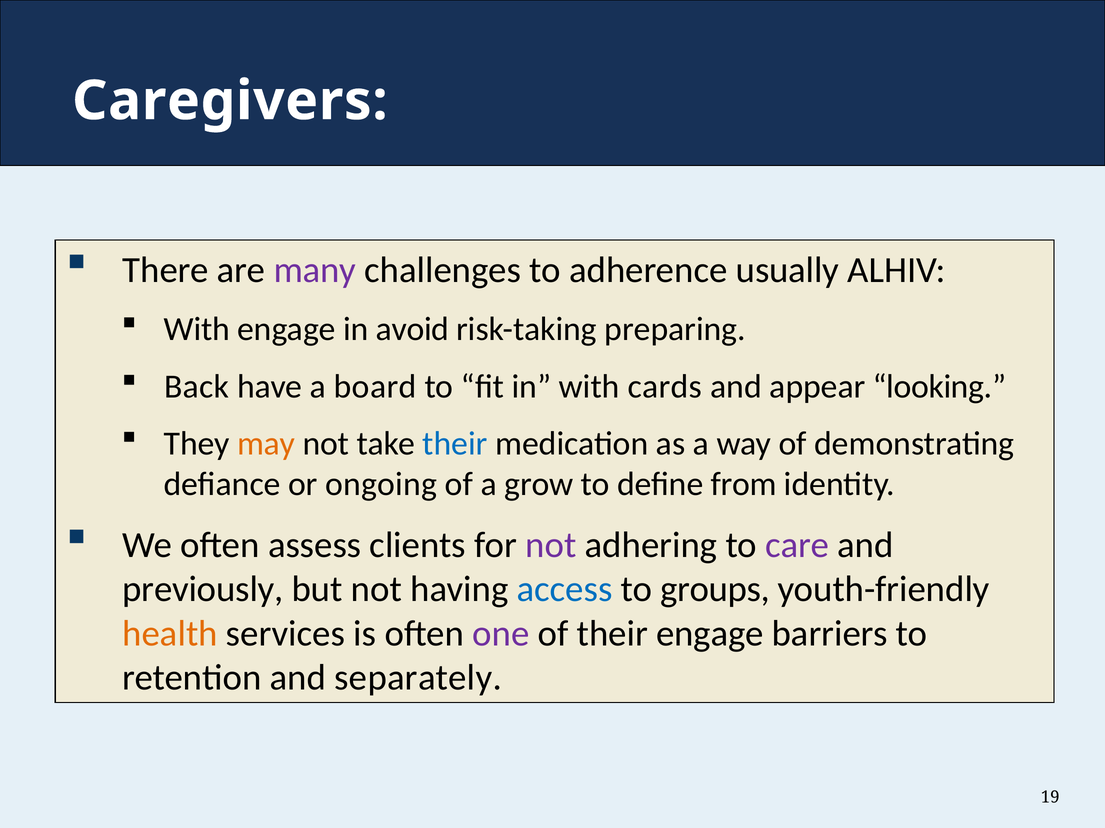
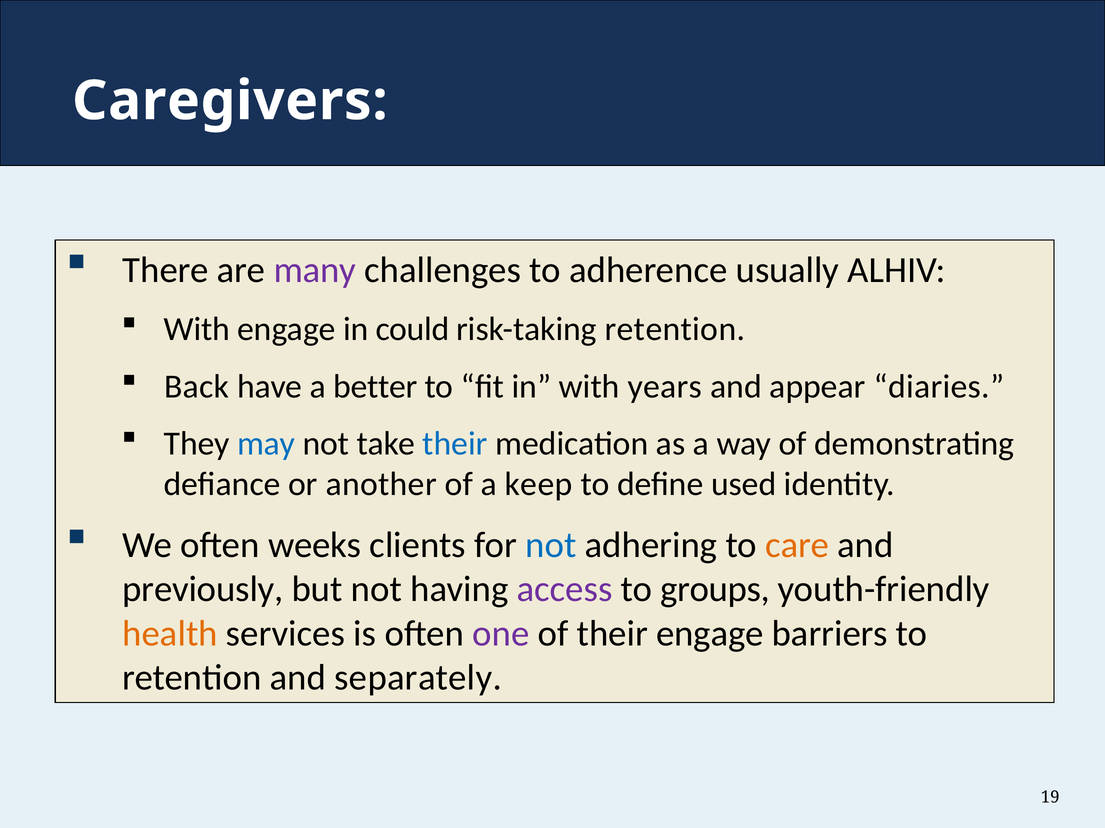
avoid: avoid -> could (412, 329)
risk-taking preparing: preparing -> retention (675, 329)
board: board -> better (375, 387)
cards: cards -> years (665, 387)
looking: looking -> diaries (939, 387)
may colour: orange -> blue (266, 444)
ongoing: ongoing -> another (381, 485)
grow: grow -> keep (539, 485)
from: from -> used (744, 485)
assess: assess -> weeks (315, 546)
not colour: purple -> blue (551, 546)
care colour: purple -> orange (797, 546)
access colour: blue -> purple (565, 590)
